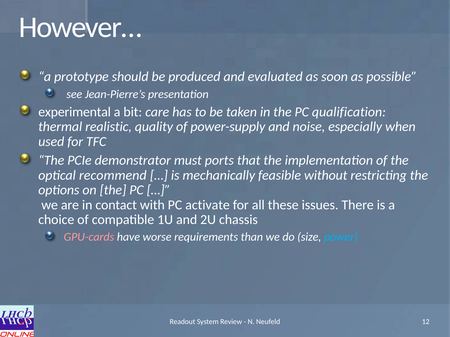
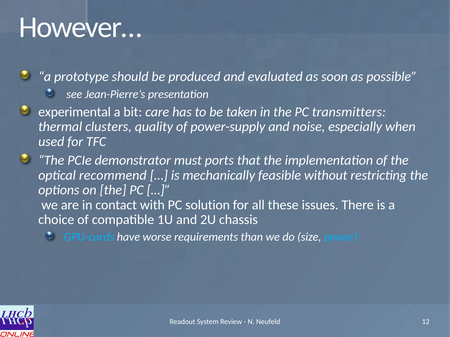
qualification: qualification -> transmitters (349, 112)
realistic: realistic -> clusters (108, 127)
activate: activate -> solution (208, 205)
GPU-cards colour: pink -> light blue (89, 237)
